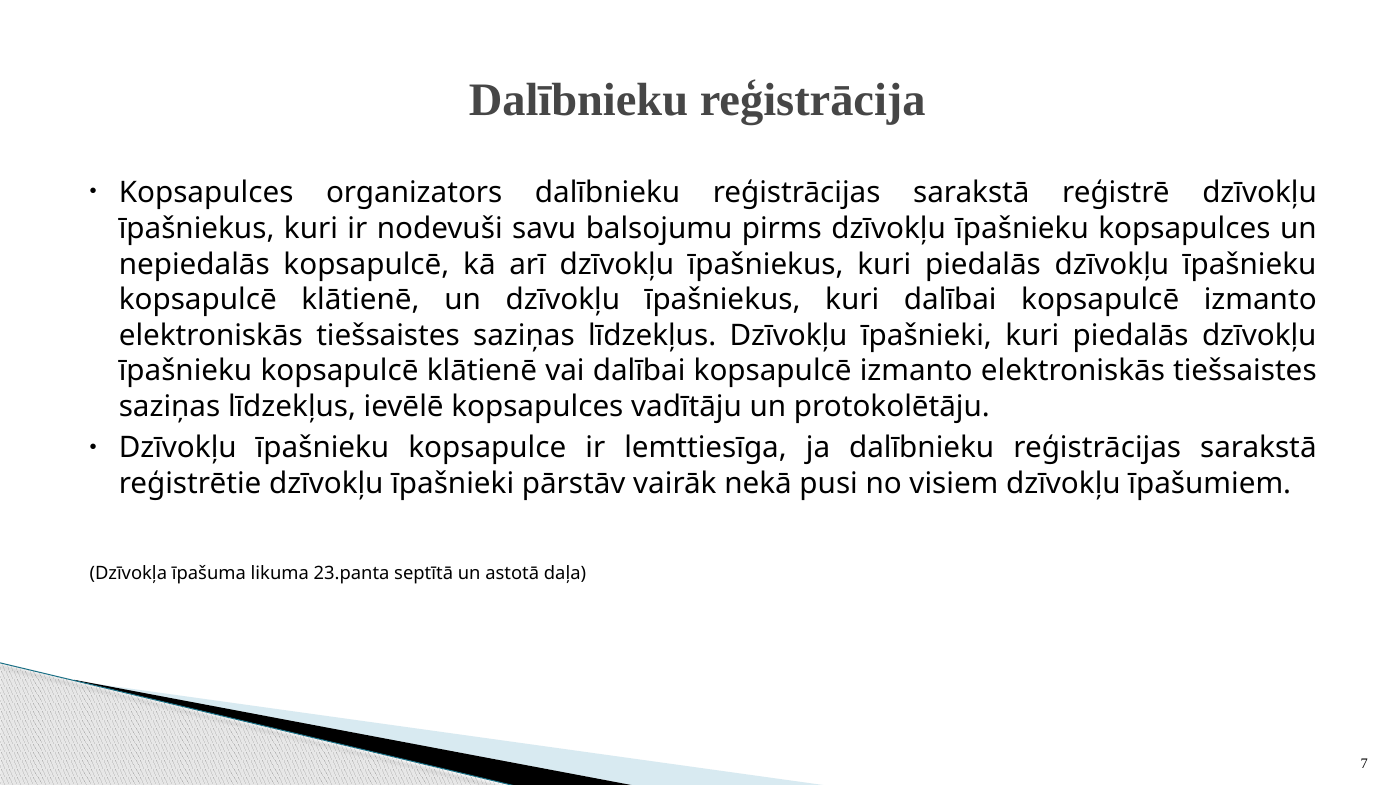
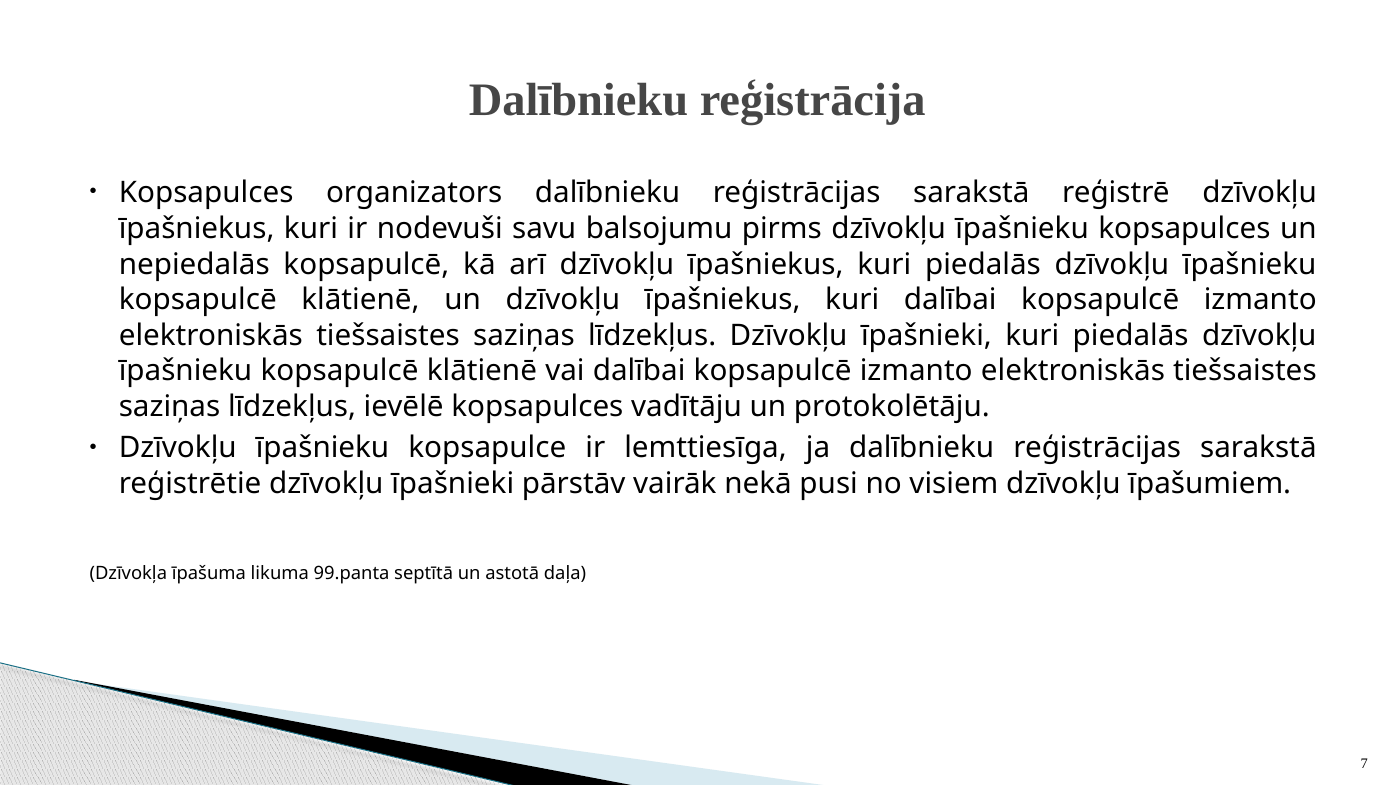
23.panta: 23.panta -> 99.panta (352, 573)
